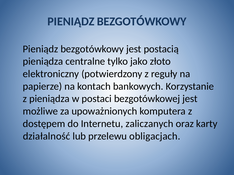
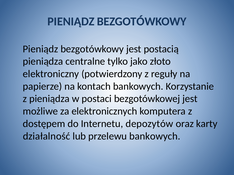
upoważnionych: upoważnionych -> elektronicznych (104, 112)
zaliczanych: zaliczanych -> depozytów (149, 124)
przelewu obligacjach: obligacjach -> bankowych (155, 136)
